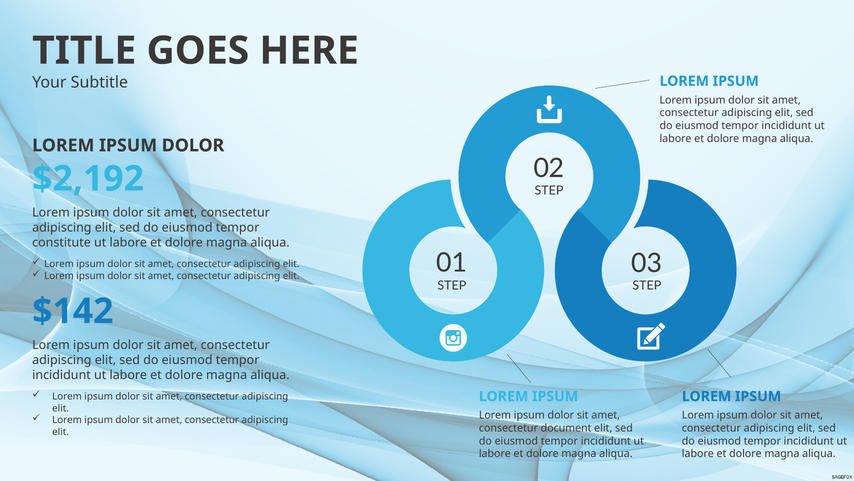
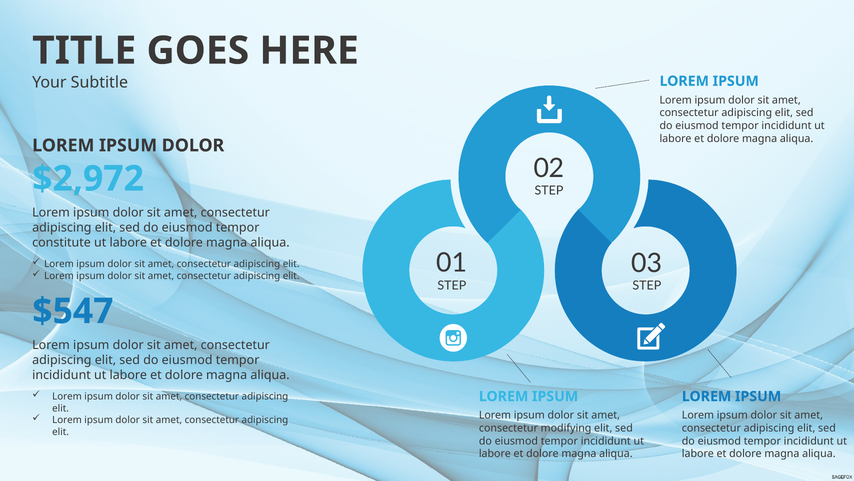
$2,192: $2,192 -> $2,972 (88, 179)
$142: $142 -> $547 (73, 311)
document: document -> modifying (566, 428)
